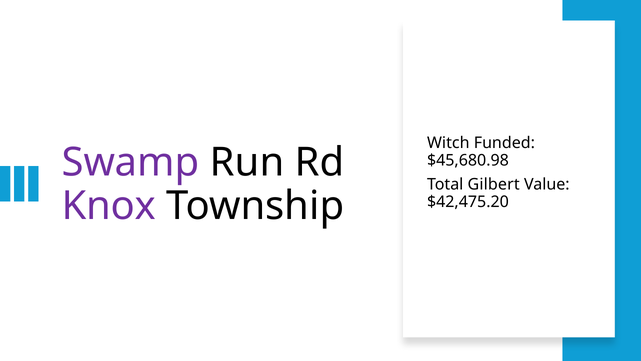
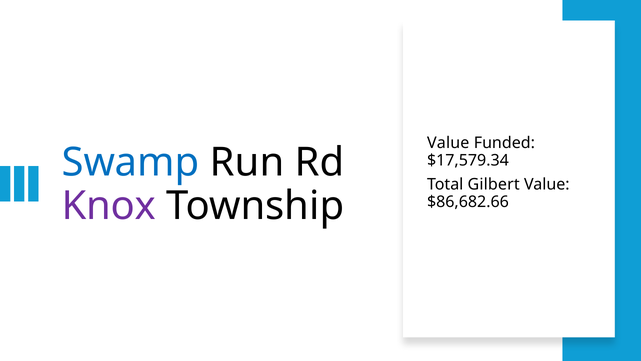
Witch: Witch -> Value (448, 143)
Swamp colour: purple -> blue (131, 162)
$45,680.98: $45,680.98 -> $17,579.34 (468, 160)
$42,475.20: $42,475.20 -> $86,682.66 (468, 202)
